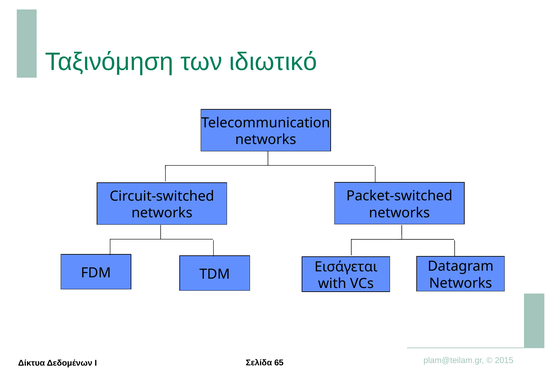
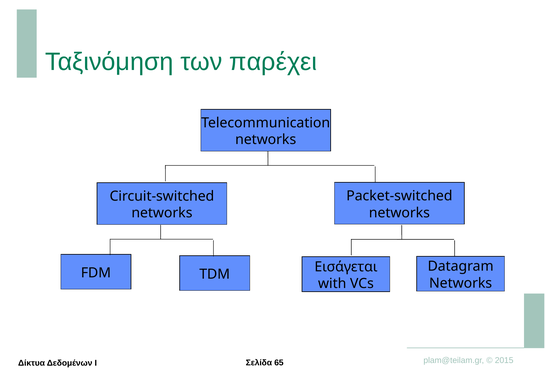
ιδιωτικό: ιδιωτικό -> παρέχει (273, 62)
